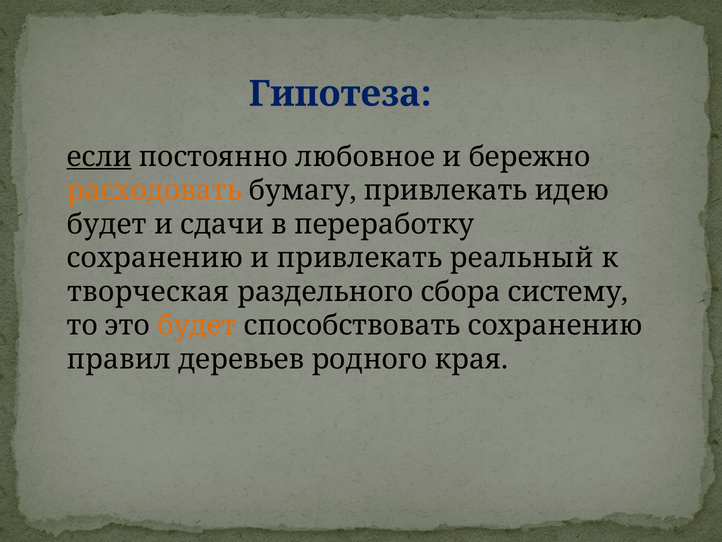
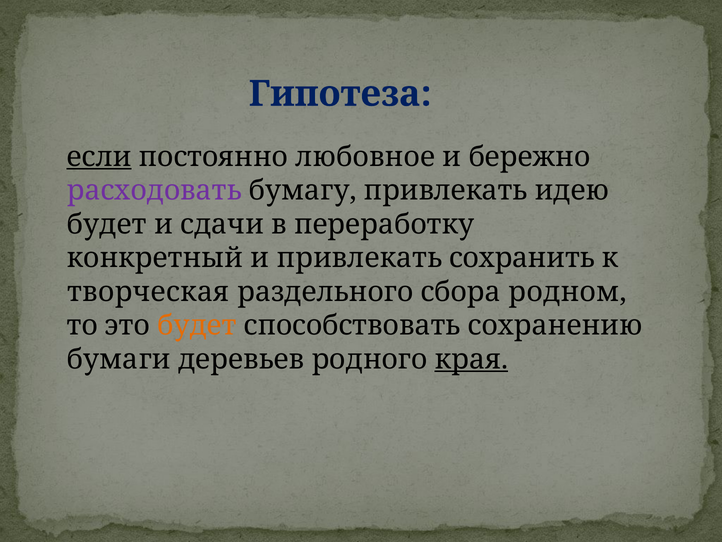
расходовать colour: orange -> purple (154, 190)
сохранению: сохранению -> конкретный (155, 258)
реальный: реальный -> сохранить (522, 258)
систему: систему -> родном (568, 291)
правил: правил -> бумаги (119, 359)
края underline: none -> present (471, 359)
